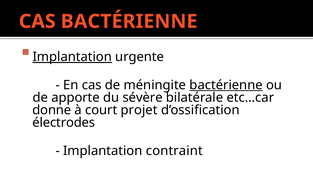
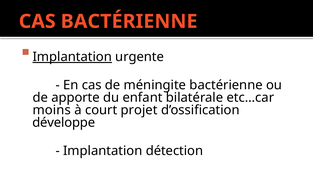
bactérienne underline: present -> none (226, 85)
sévère: sévère -> enfant (143, 98)
donne: donne -> moins (52, 110)
électrodes: électrodes -> développe (64, 123)
contraint: contraint -> détection (174, 151)
